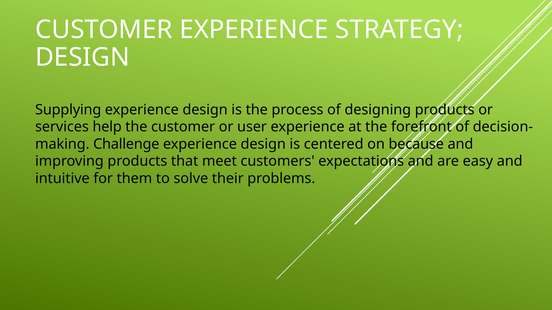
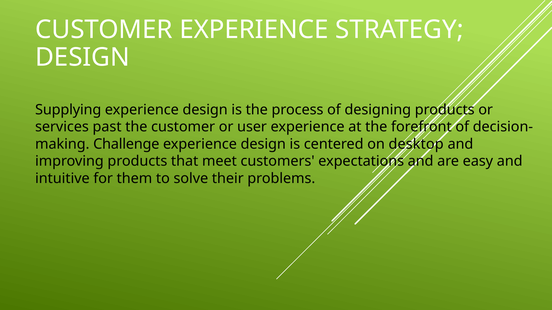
help: help -> past (107, 127)
because: because -> desktop (416, 144)
